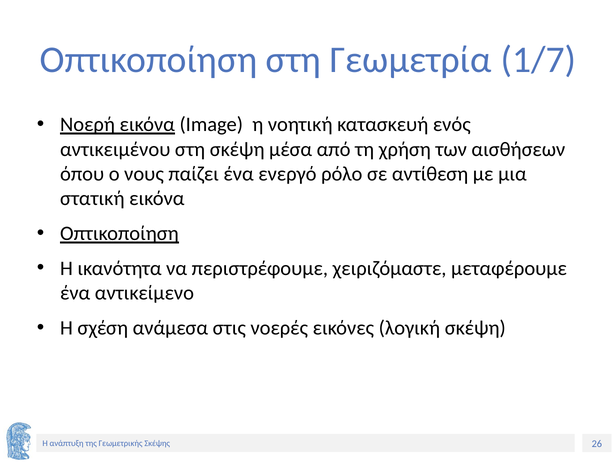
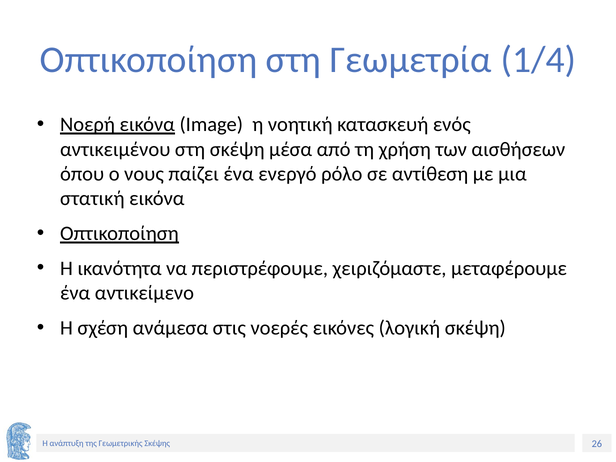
1/7: 1/7 -> 1/4 (538, 60)
